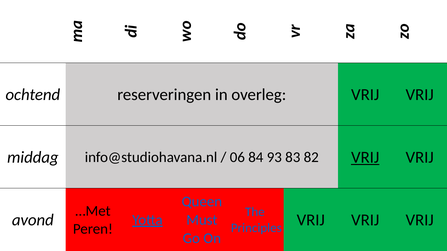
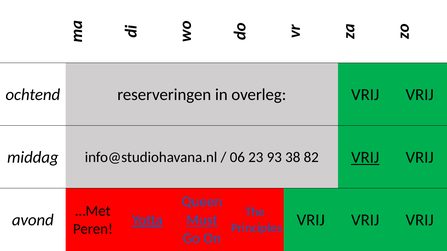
84: 84 -> 23 (256, 157)
83: 83 -> 38 (293, 157)
Must underline: none -> present (202, 220)
